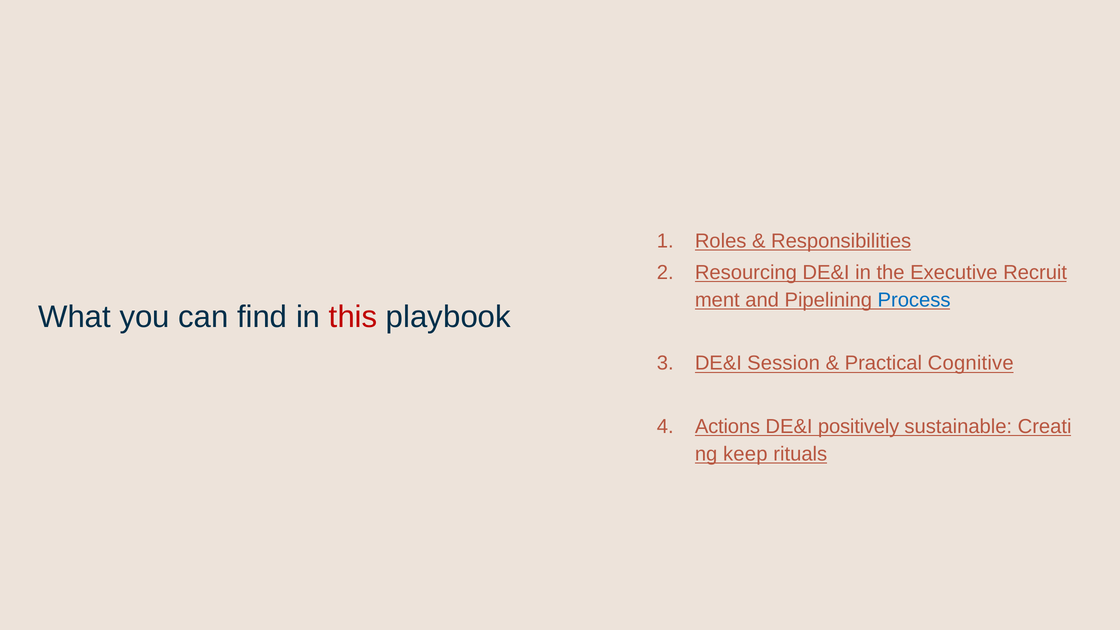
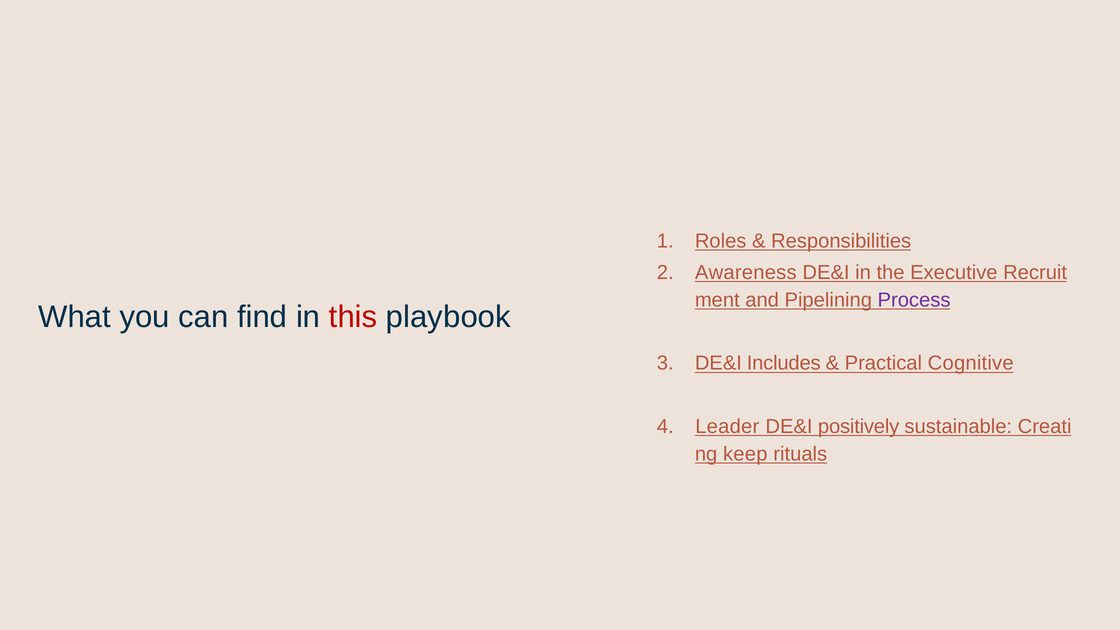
Resourcing: Resourcing -> Awareness (746, 273)
Process colour: blue -> purple (914, 300)
Session: Session -> Includes (784, 363)
Actions: Actions -> Leader (727, 426)
